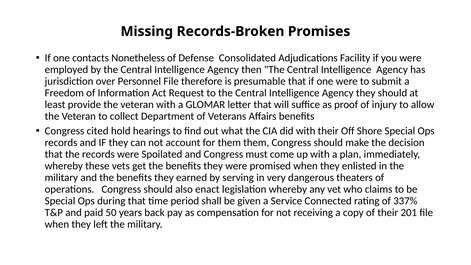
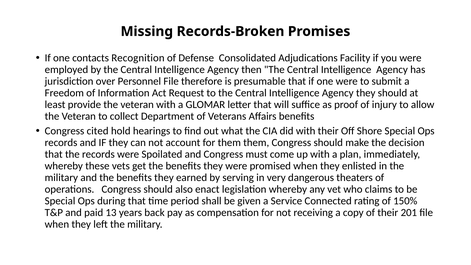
Nonetheless: Nonetheless -> Recognition (138, 58)
337%: 337% -> 150% (405, 201)
50: 50 -> 13 (111, 212)
